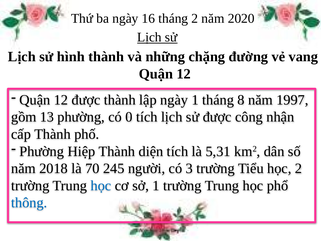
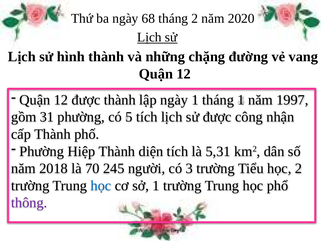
16: 16 -> 68 (148, 19)
tháng 8: 8 -> 1 (241, 100)
13: 13 -> 31 (47, 117)
0: 0 -> 5 (129, 117)
thông colour: blue -> purple (29, 203)
